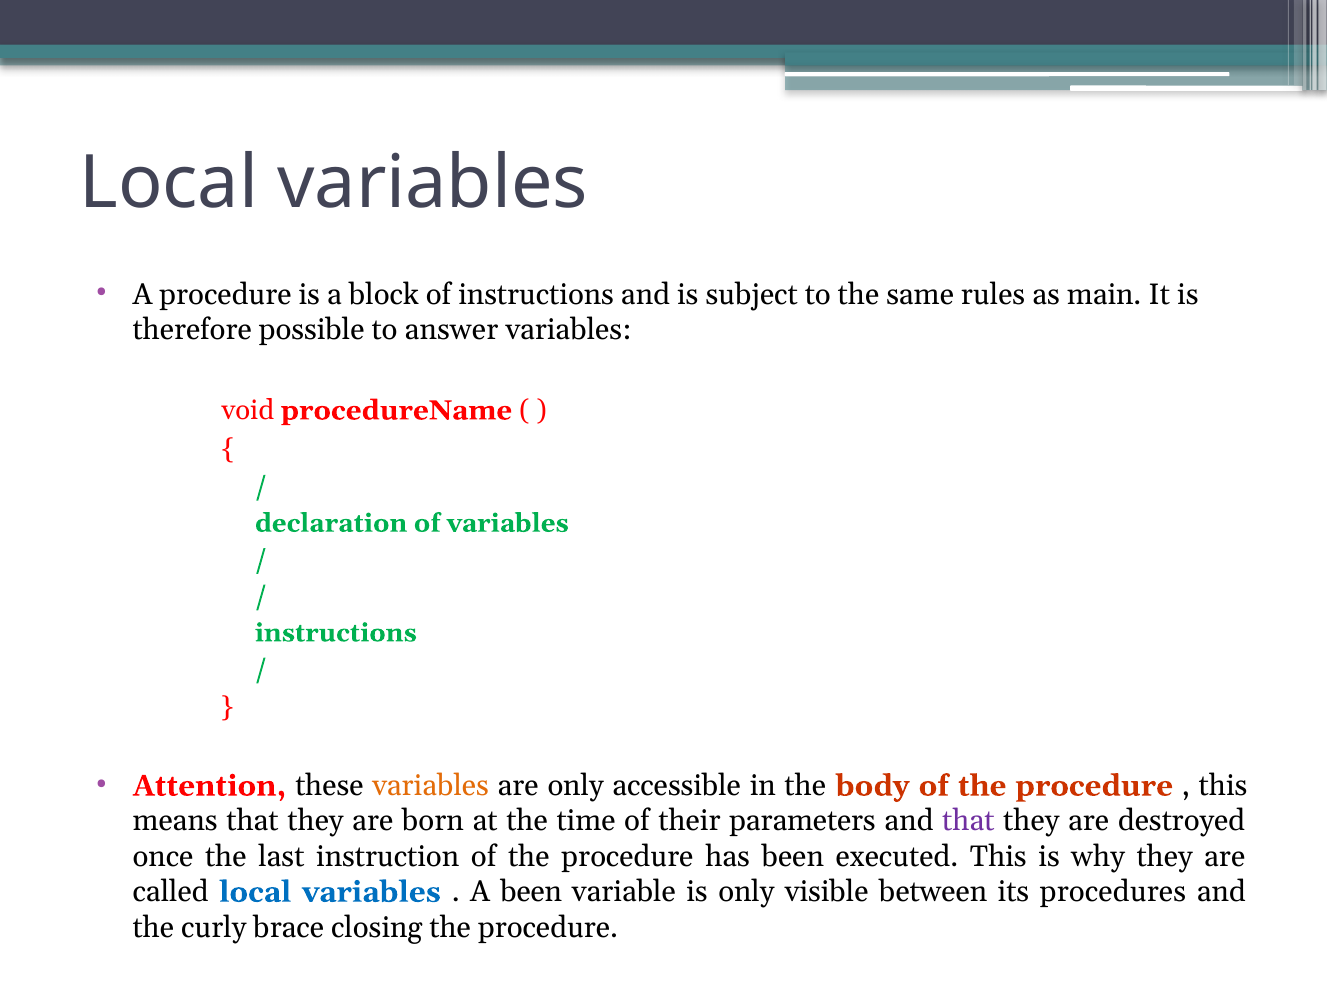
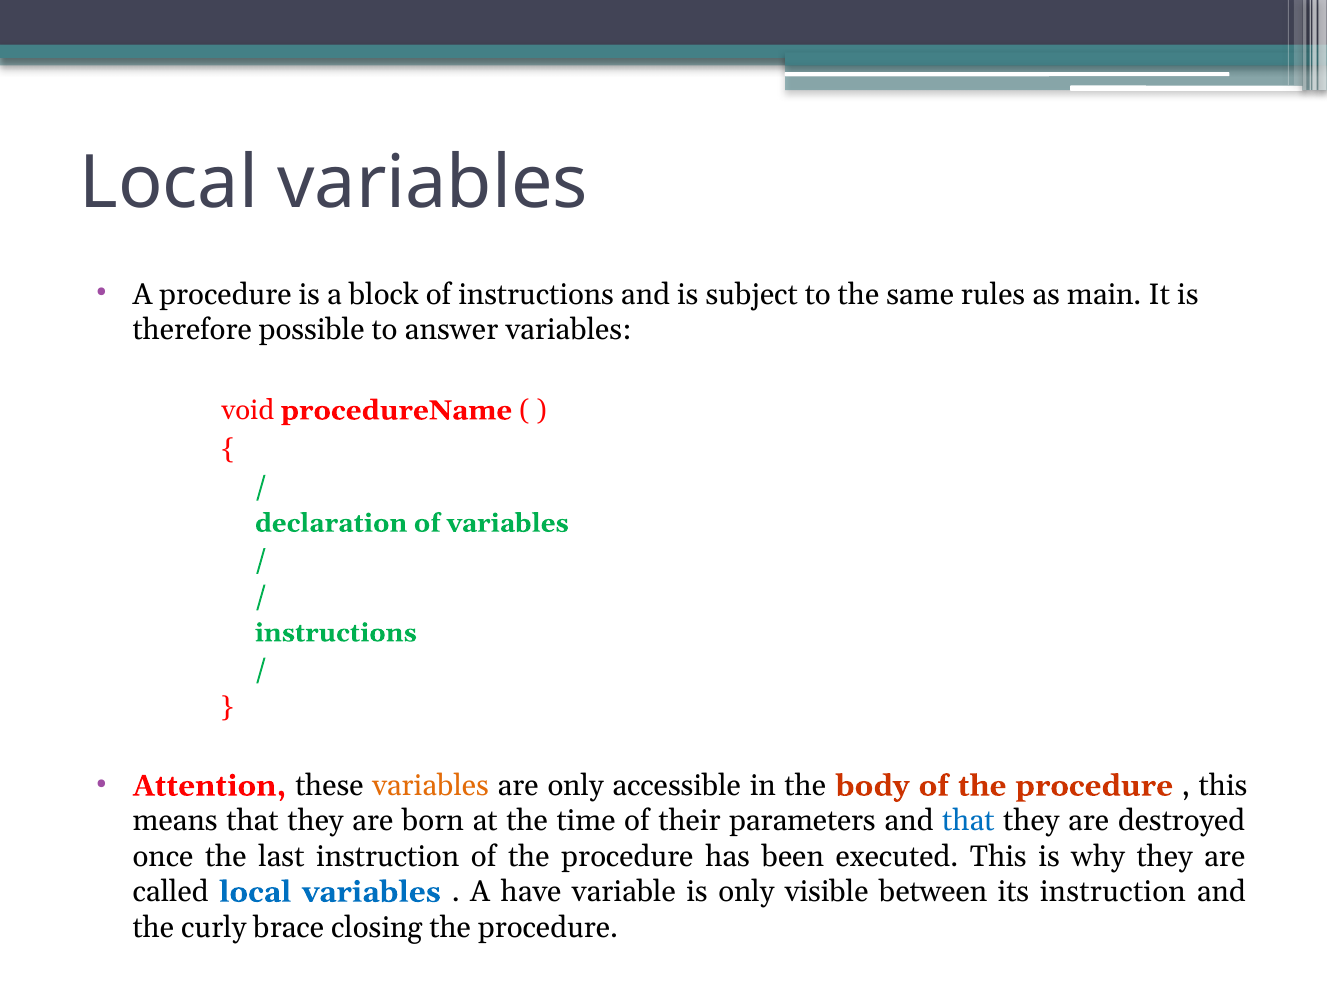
that colour: purple -> blue (968, 821)
A been: been -> have (531, 891)
its procedures: procedures -> instruction (1113, 891)
